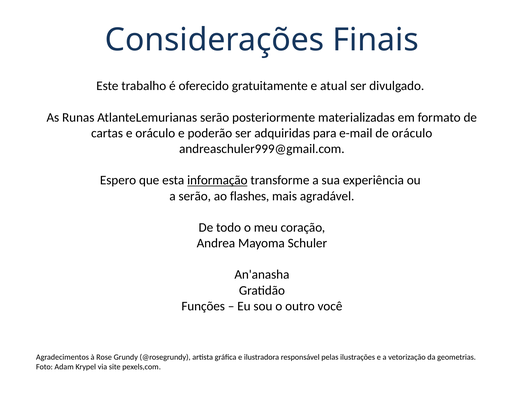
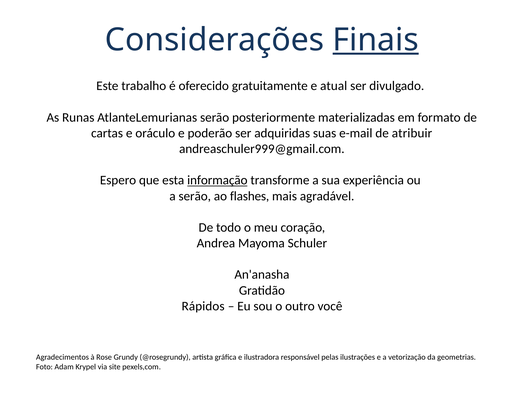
Finais underline: none -> present (376, 40)
para: para -> suas (325, 133)
de oráculo: oráculo -> atribuir (412, 133)
Funções: Funções -> Rápidos (203, 306)
